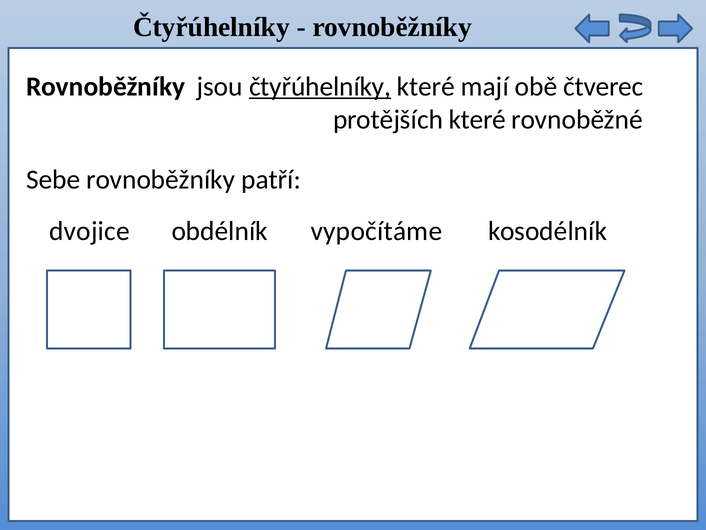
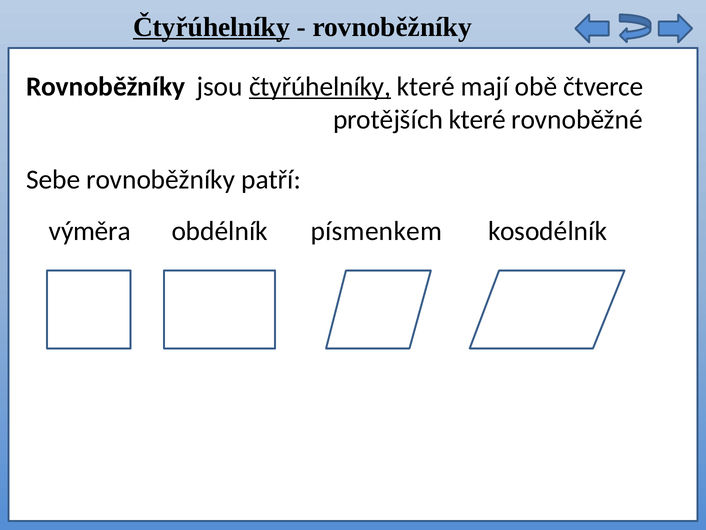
Čtyřúhelníky underline: none -> present (211, 27)
čtverec: čtverec -> čtverce (603, 86)
dvojice: dvojice -> výměra (90, 231)
vypočítáme: vypočítáme -> písmenkem (376, 231)
